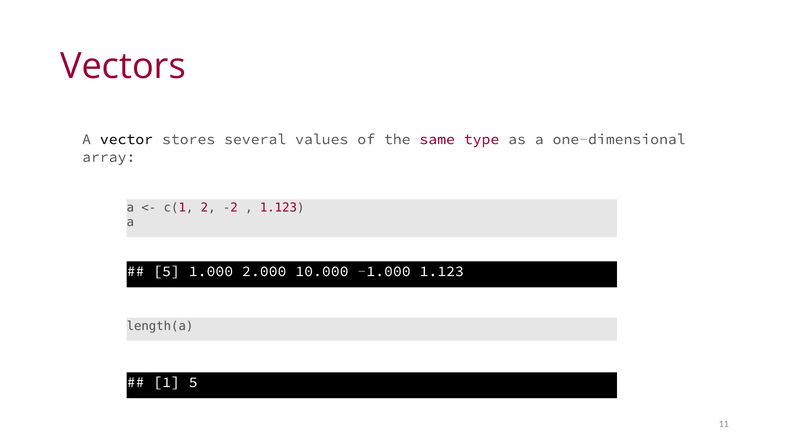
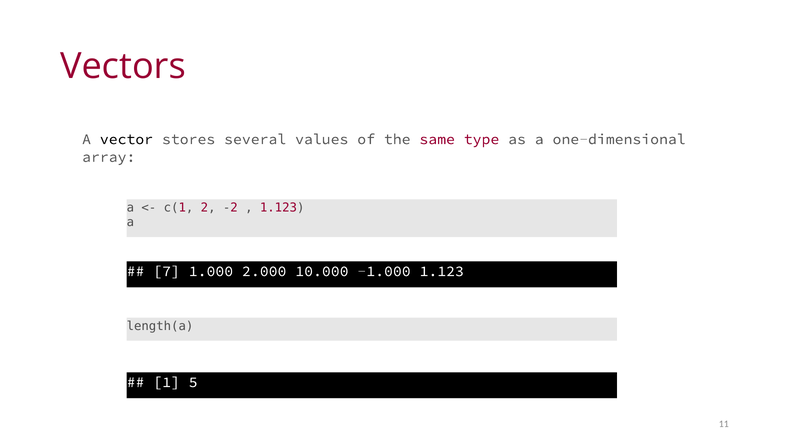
5: 5 -> 7 (167, 271)
